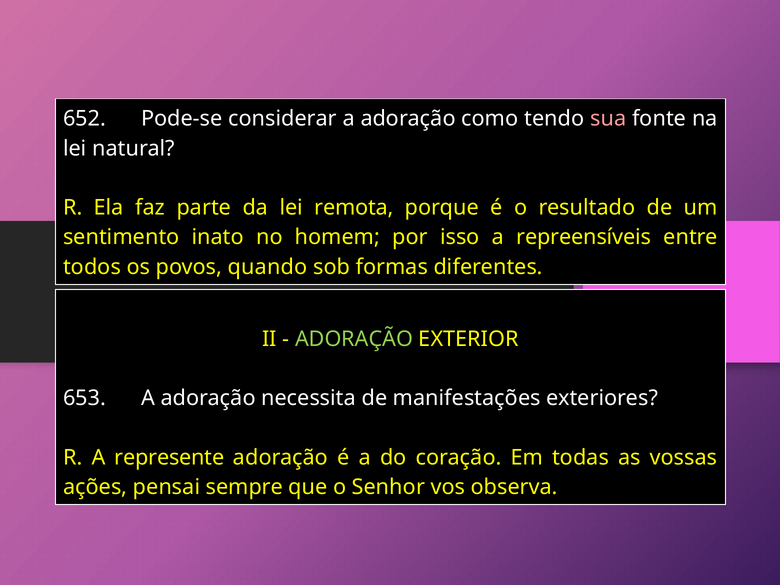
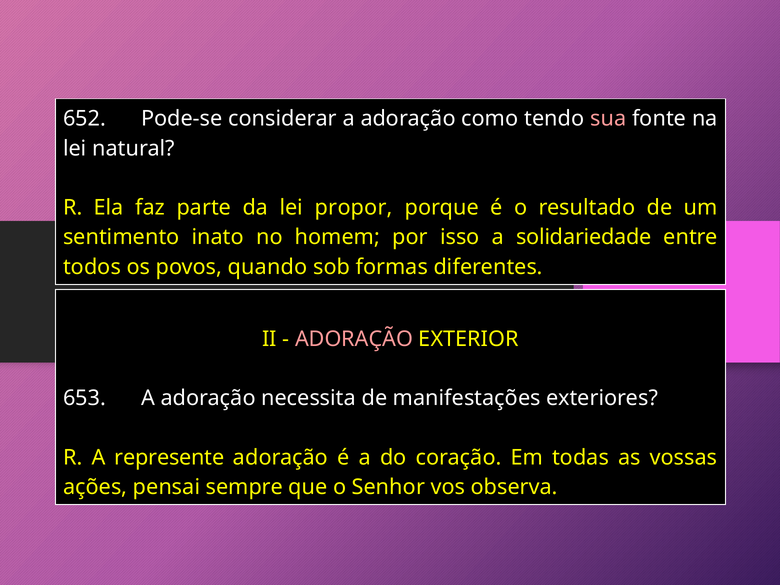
remota: remota -> propor (354, 208)
repreensíveis: repreensíveis -> solidariedade (584, 237)
ADORAÇÃO colour: light green -> pink (354, 339)
